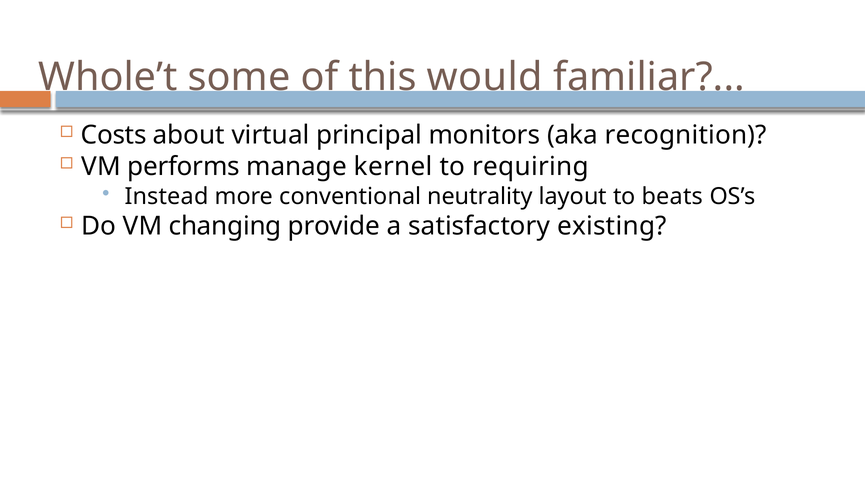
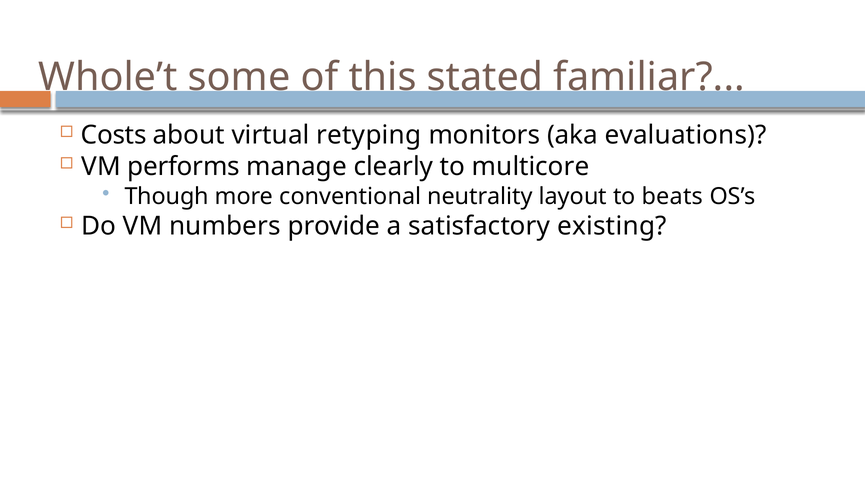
would: would -> stated (485, 77)
principal: principal -> retyping (369, 135)
recognition: recognition -> evaluations (686, 135)
kernel: kernel -> clearly (393, 167)
requiring: requiring -> multicore (531, 167)
Instead: Instead -> Though (167, 196)
changing: changing -> numbers (225, 226)
